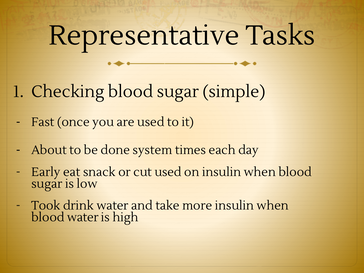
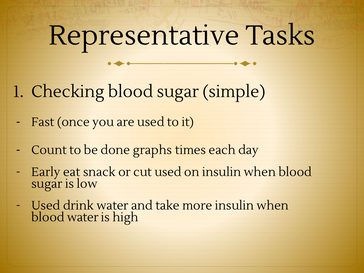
About: About -> Count (49, 150)
system: system -> graphs (152, 150)
Took: Took -> Used (46, 206)
